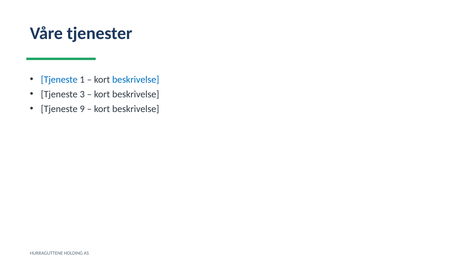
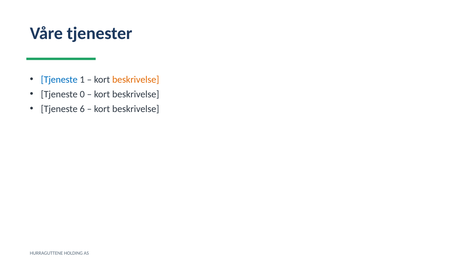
beskrivelse colour: blue -> orange (136, 79)
3: 3 -> 0 (82, 94)
9: 9 -> 6 (82, 109)
